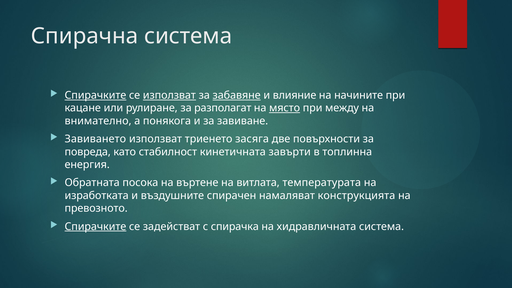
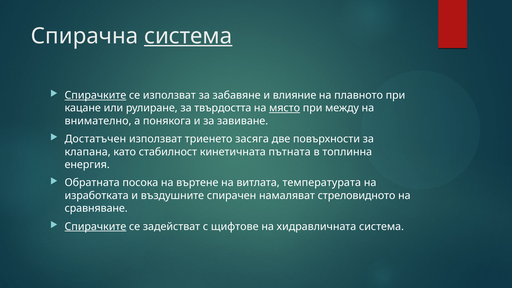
система underline: none -> present (188, 36)
използват underline: present -> none (169, 95)
забавяне underline: present -> none (237, 95)
начините: начините -> плавното (359, 95)
разполагат: разполагат -> твърдостта (223, 108)
Завиването: Завиването -> Достатъчен (95, 139)
повреда: повреда -> клапана (88, 152)
завърти: завърти -> пътната (290, 152)
конструкцията: конструкцията -> стреловидното (357, 196)
превозното: превозното -> сравняване (96, 208)
спирачка: спирачка -> щифтове (235, 227)
